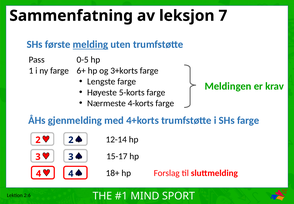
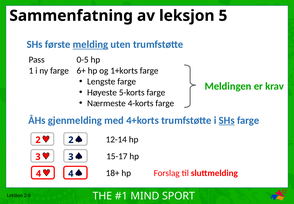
7: 7 -> 5 (223, 16)
3+korts: 3+korts -> 1+korts (124, 71)
SHs underline: none -> present (227, 120)
